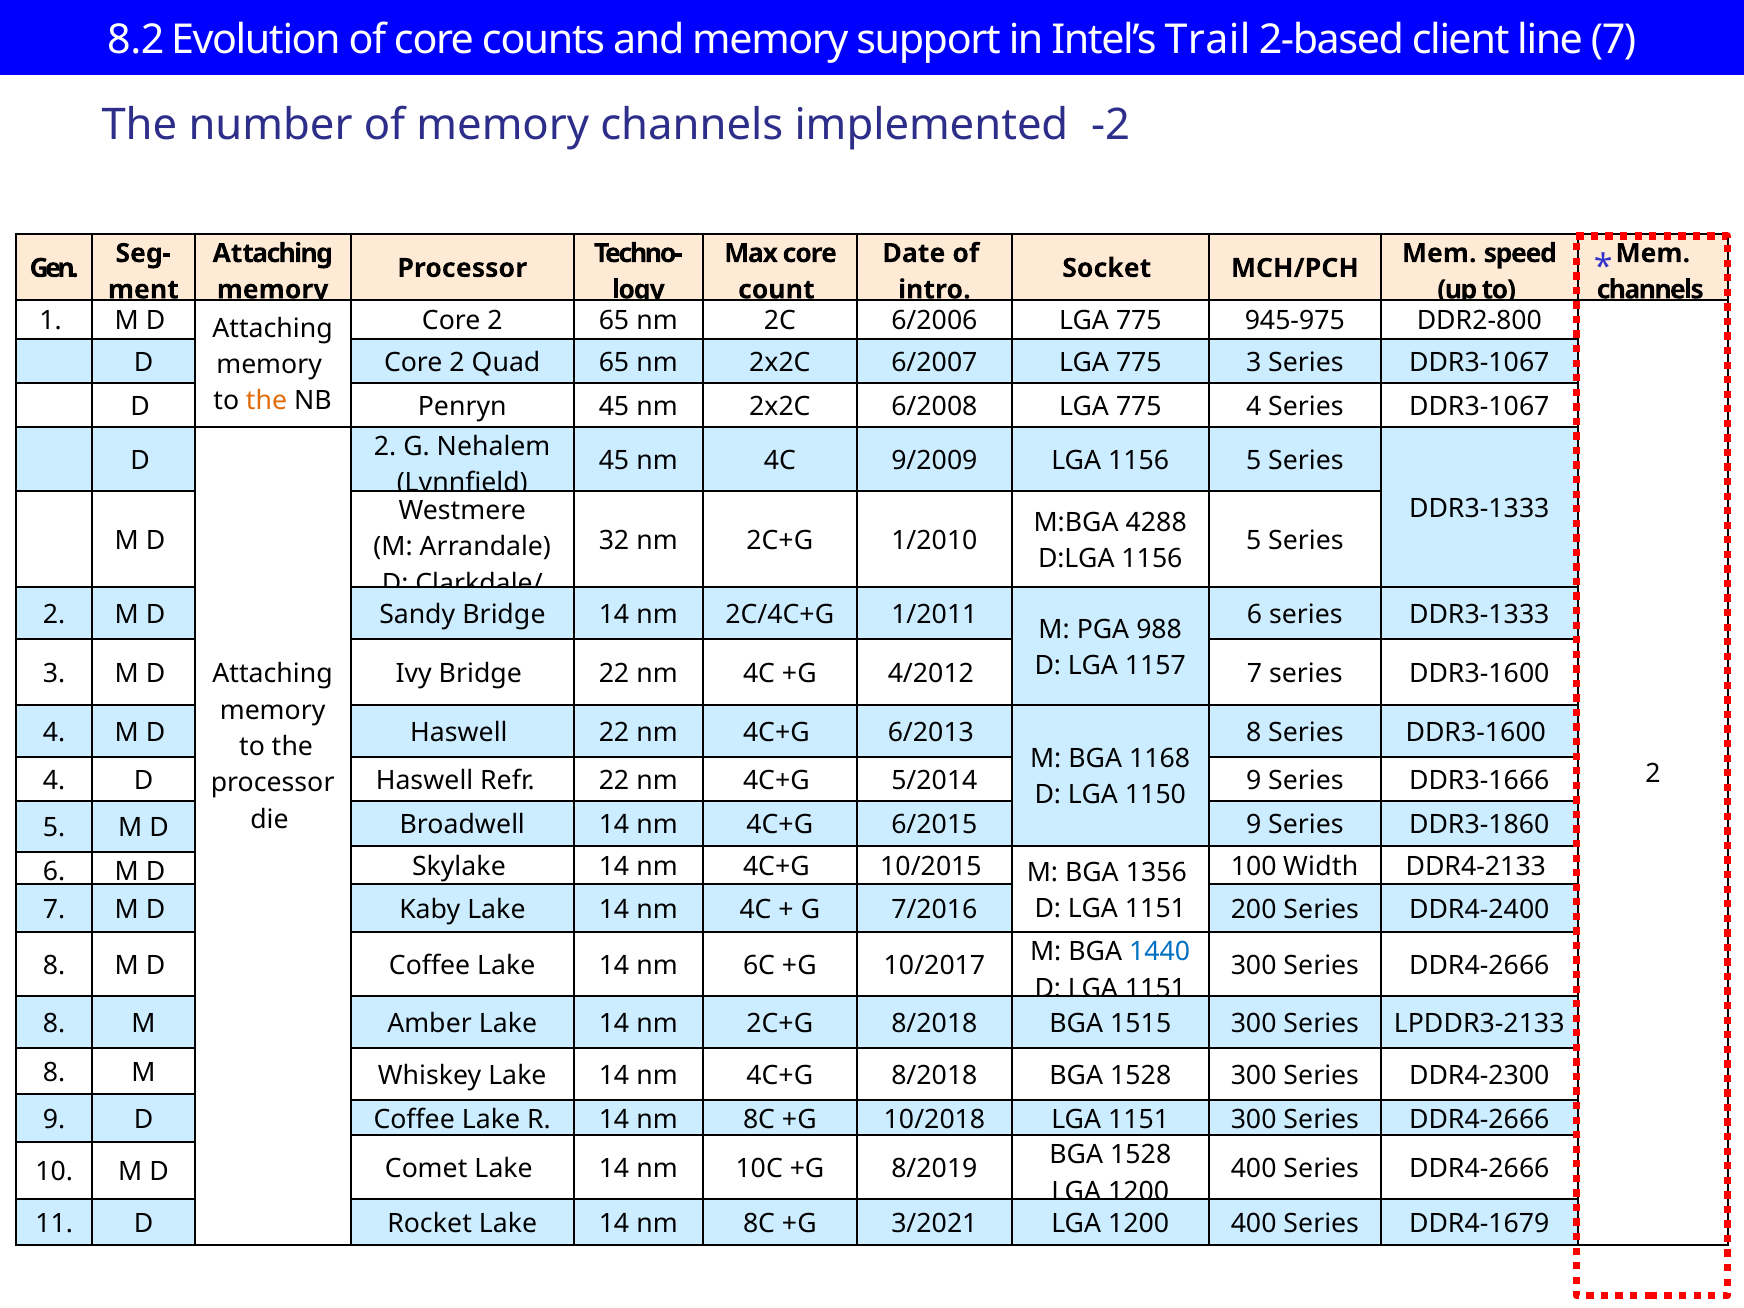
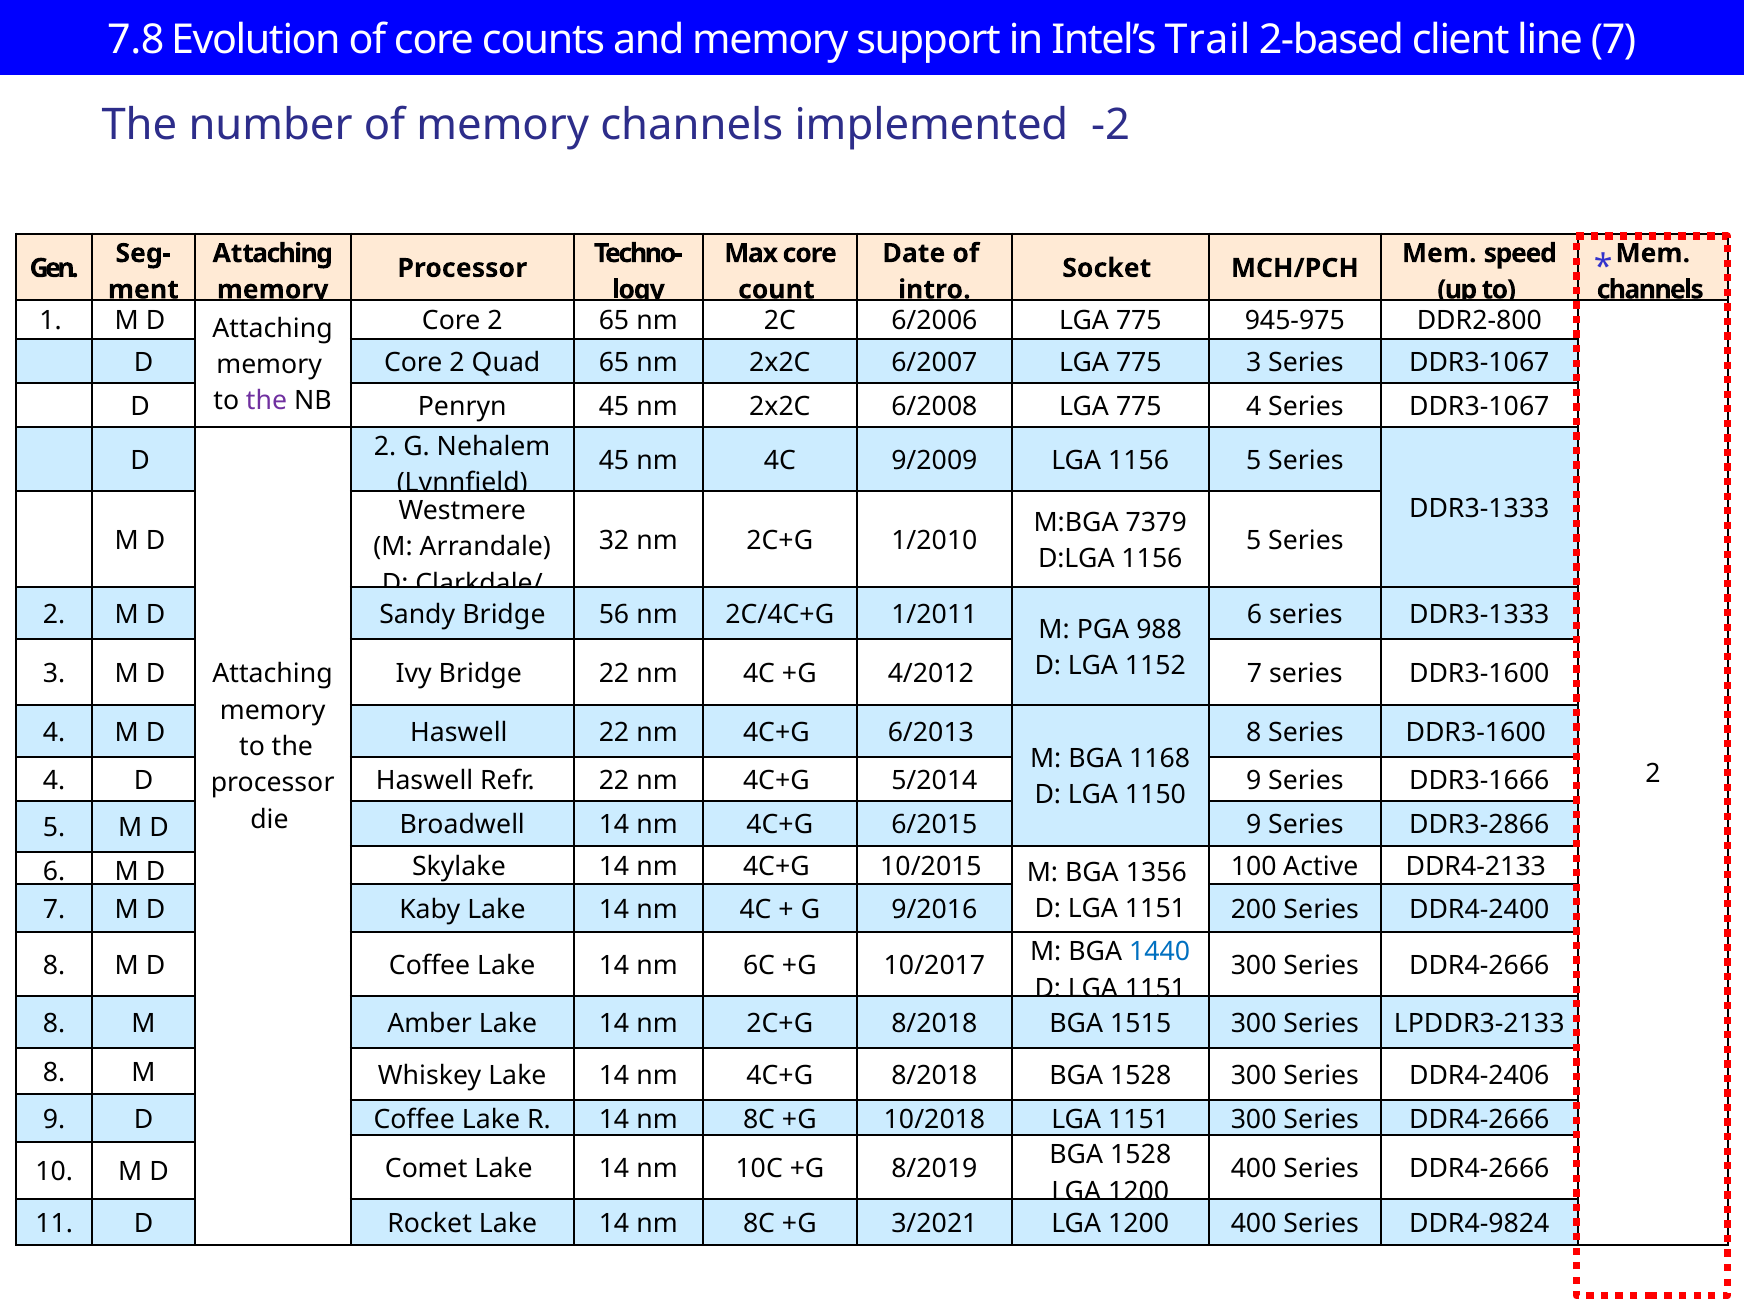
8.2: 8.2 -> 7.8 (136, 40)
the colour: orange -> purple (267, 401)
4288: 4288 -> 7379 (1156, 523)
Bridge 14: 14 -> 56 (614, 615)
1157: 1157 -> 1152 (1155, 666)
DDR3-1860: DDR3-1860 -> DDR3-2866 (1479, 825)
Width: Width -> Active (1321, 866)
7/2016: 7/2016 -> 9/2016 (934, 910)
DDR4-2300: DDR4-2300 -> DDR4-2406 (1479, 1076)
DDR4-1679: DDR4-1679 -> DDR4-9824 (1479, 1224)
